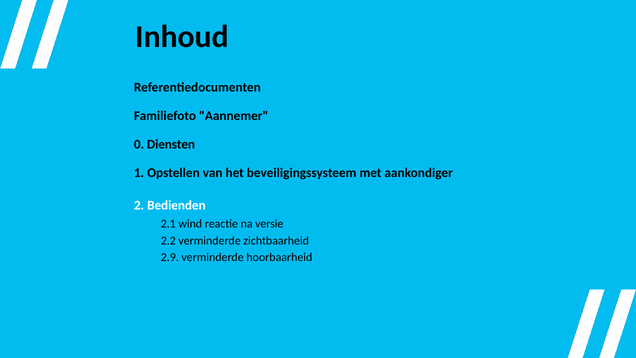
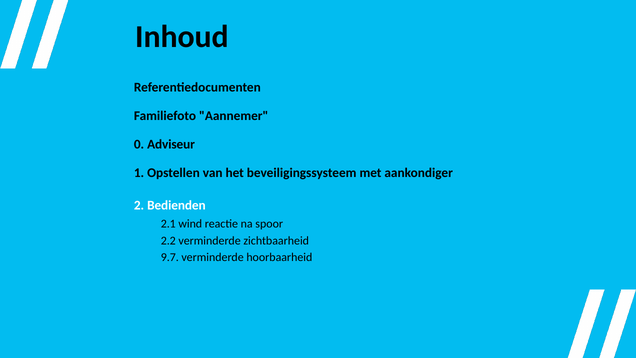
Diensten: Diensten -> Adviseur (171, 144)
versie: versie -> spoor (269, 224)
2.9: 2.9 -> 9.7 (170, 257)
